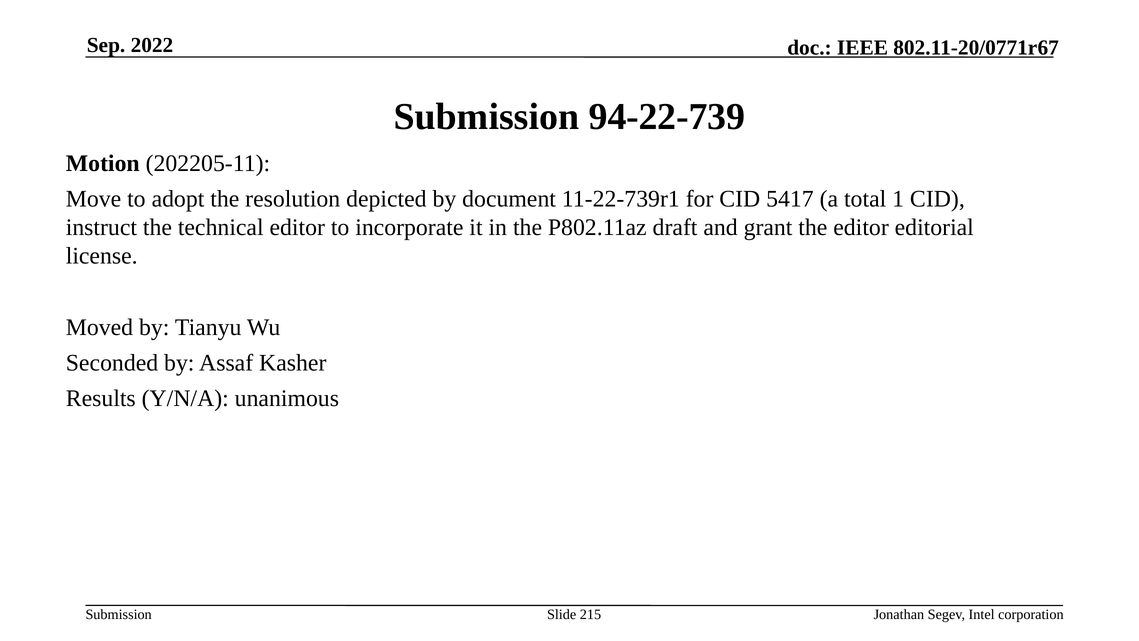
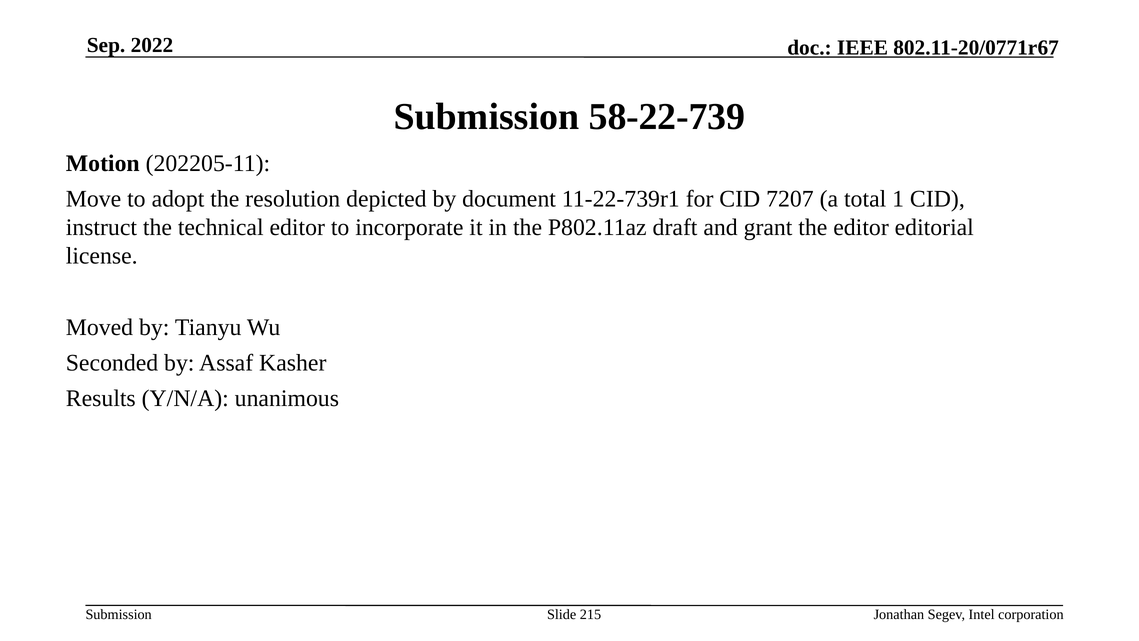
94-22-739: 94-22-739 -> 58-22-739 (667, 116)
5417: 5417 -> 7207 (790, 199)
